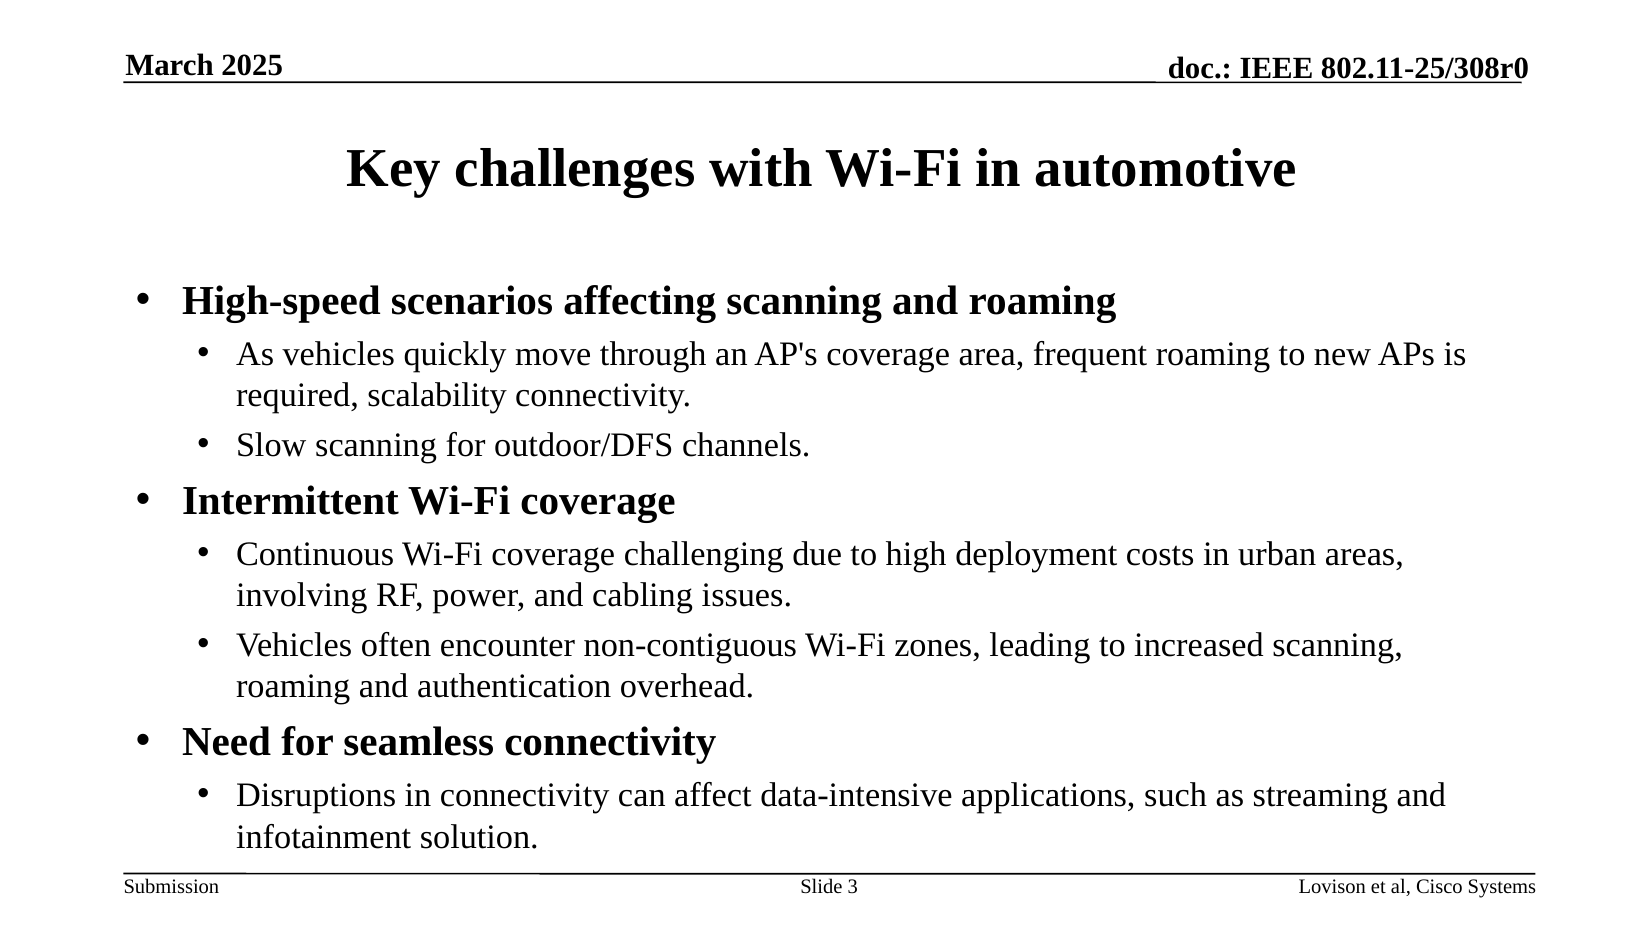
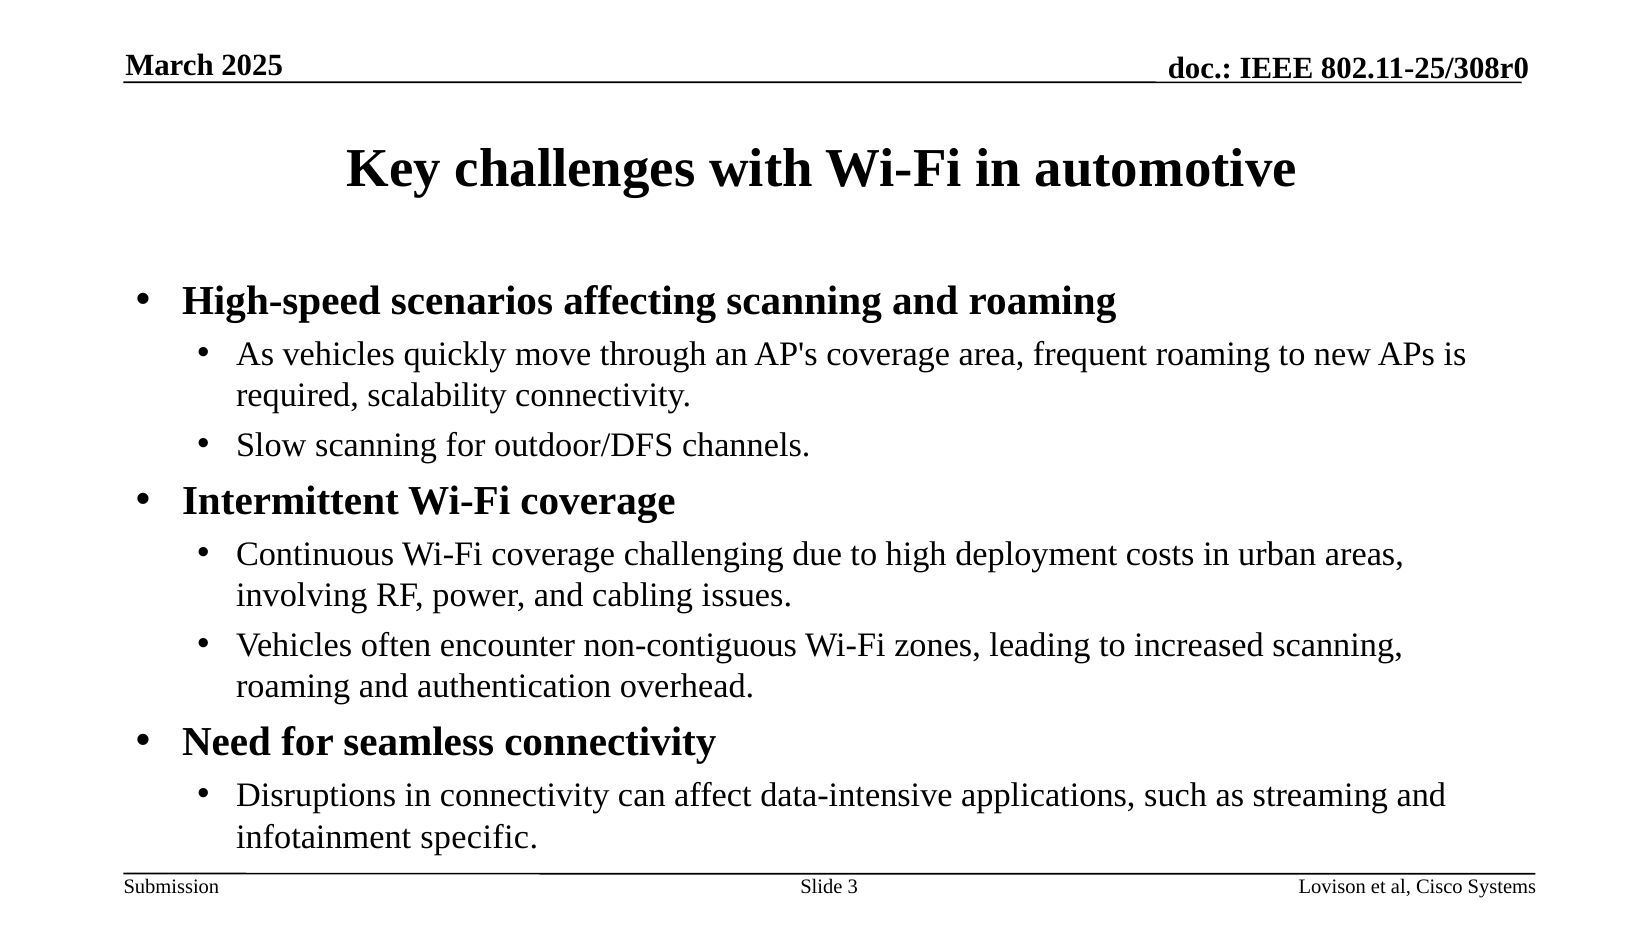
solution: solution -> specific (479, 837)
